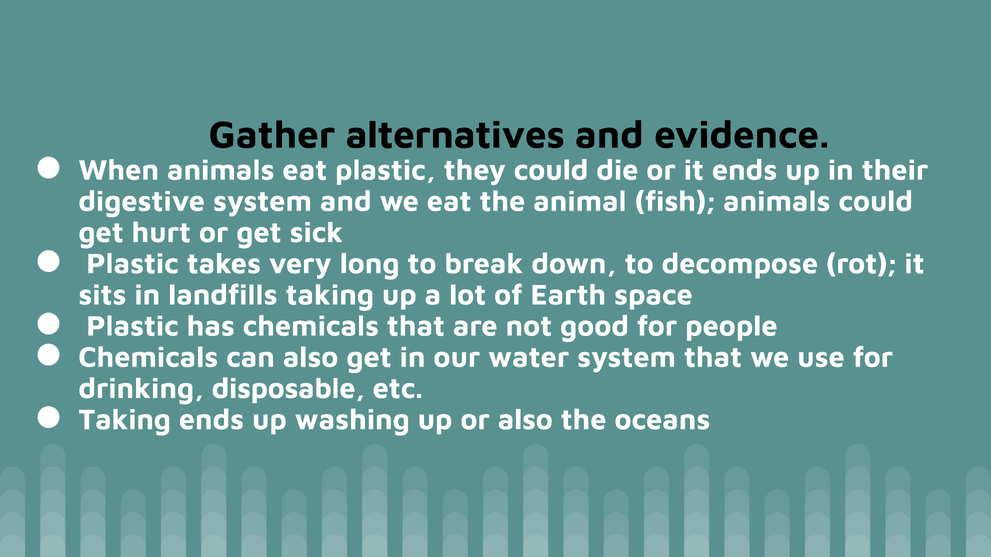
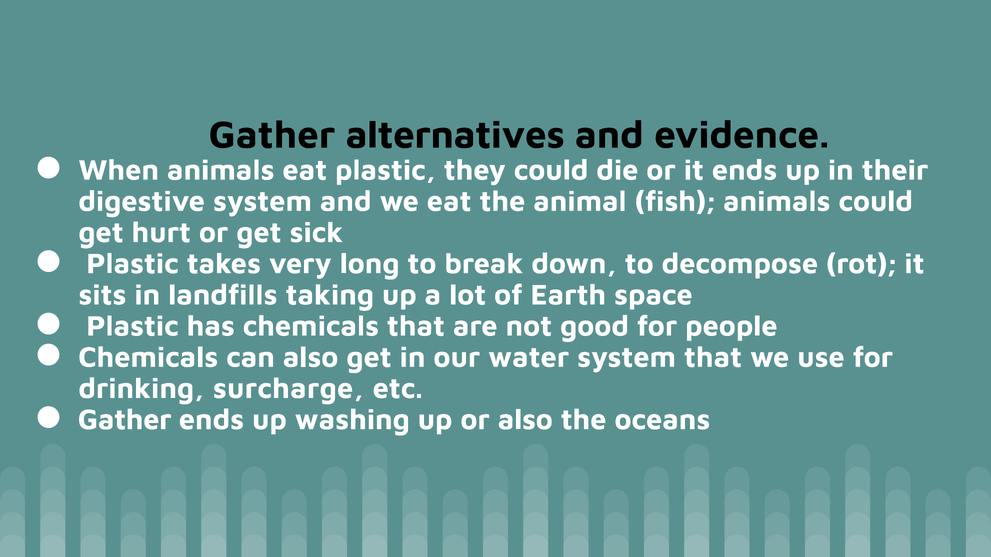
disposable: disposable -> surcharge (288, 389)
Taking: Taking -> Gather (125, 420)
